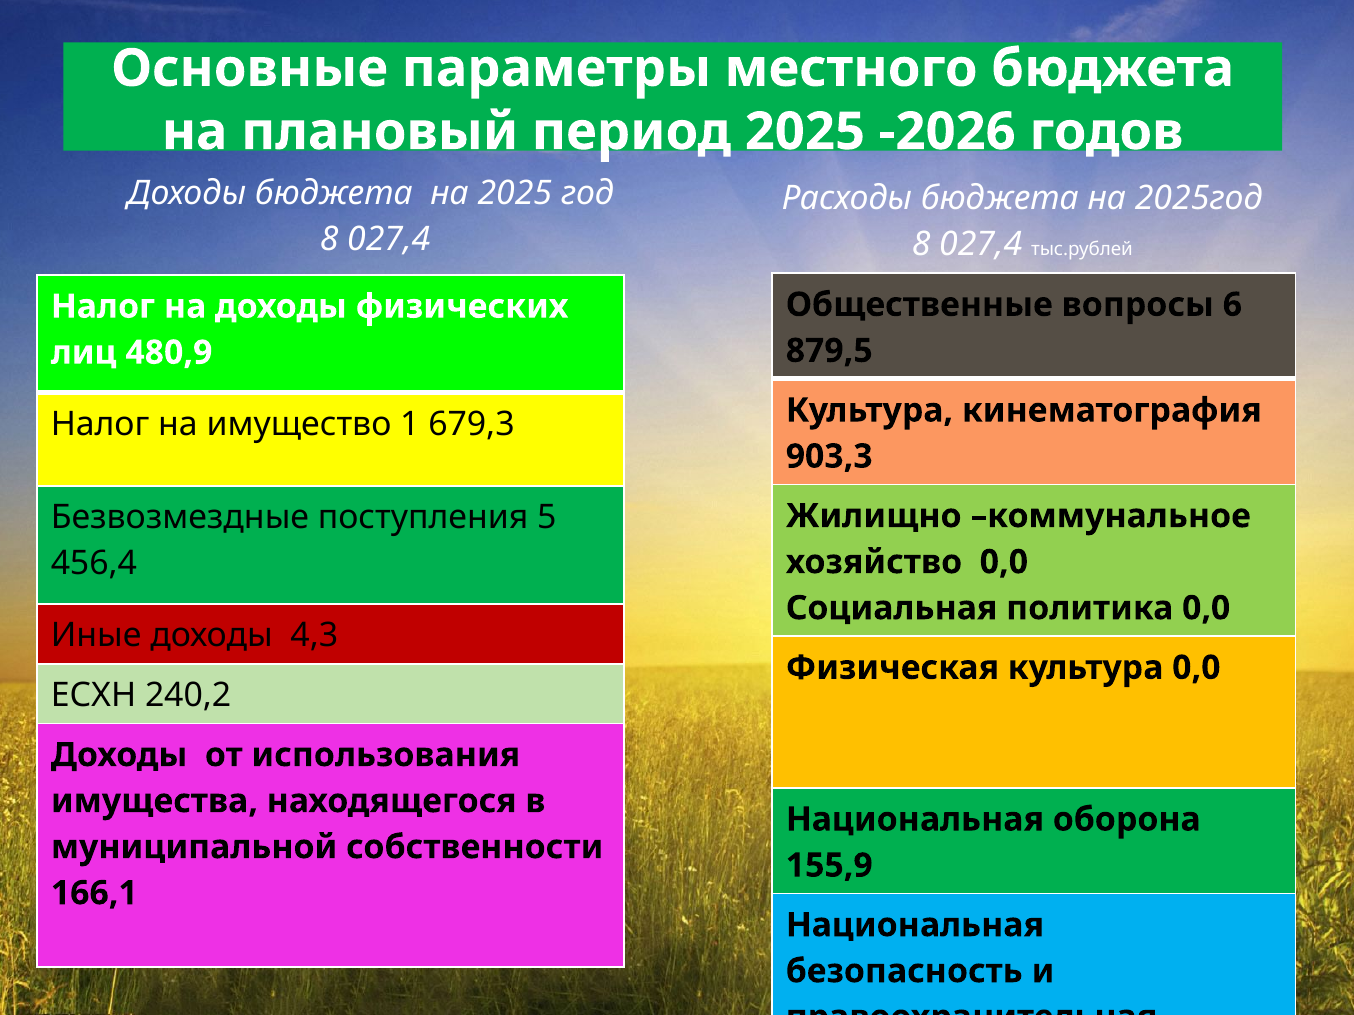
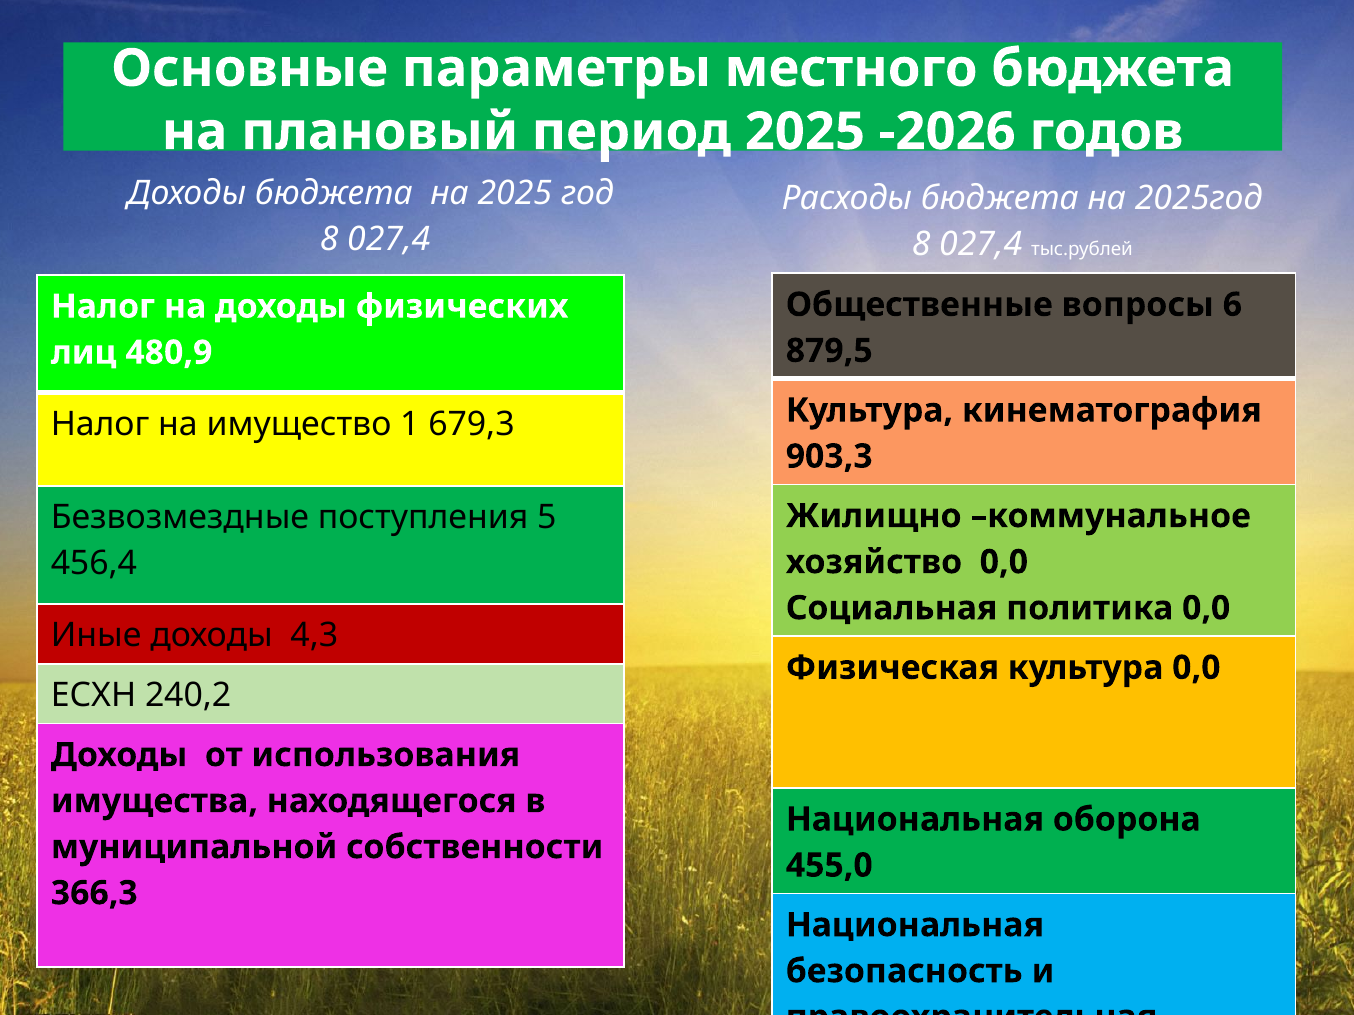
155,9: 155,9 -> 455,0 (829, 866)
166,1: 166,1 -> 366,3 (94, 894)
